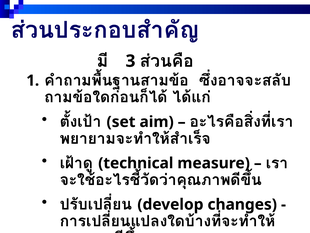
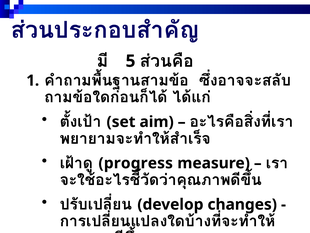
3: 3 -> 5 (130, 61)
technical: technical -> progress (136, 163)
